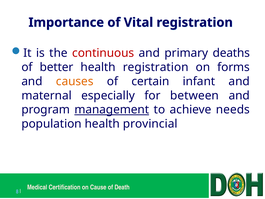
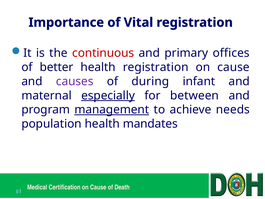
deaths: deaths -> offices (231, 53)
forms: forms -> cause (233, 67)
causes colour: orange -> purple (75, 81)
certain: certain -> during (150, 81)
especially underline: none -> present (108, 95)
provincial: provincial -> mandates (150, 124)
